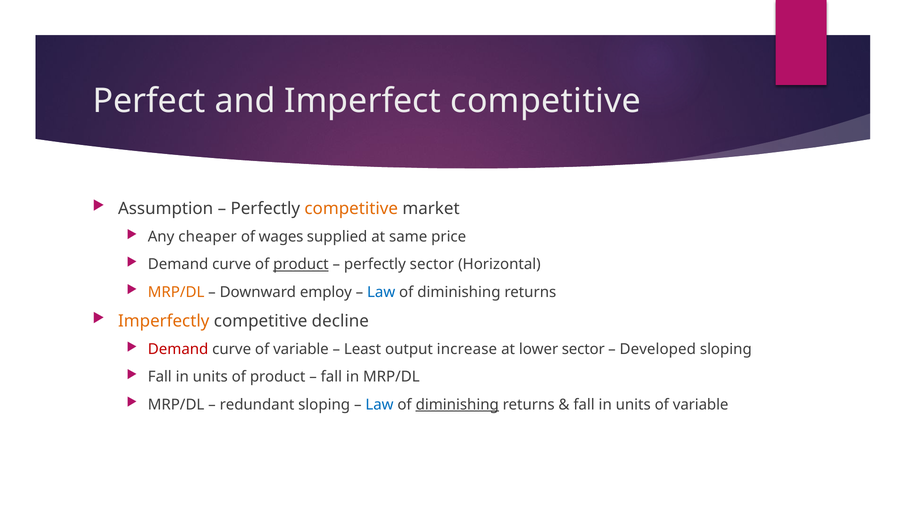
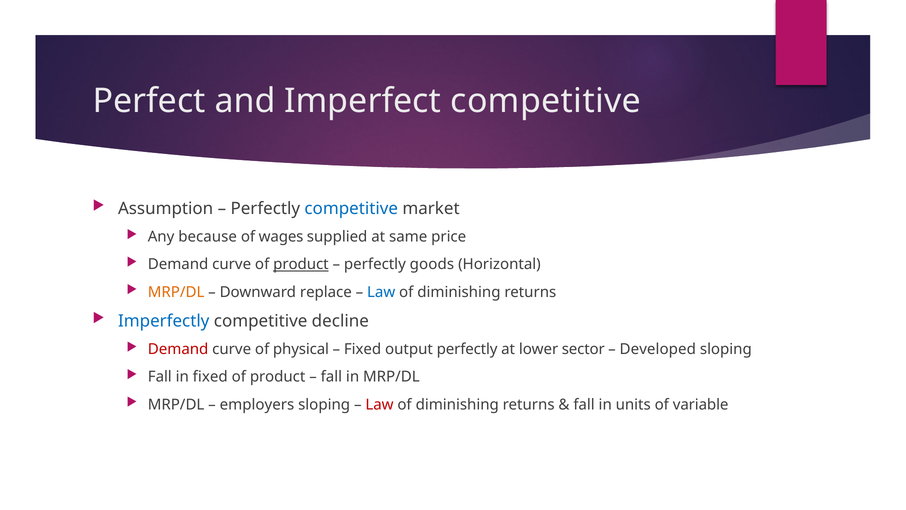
competitive colour: orange -> blue (351, 208)
cheaper: cheaper -> because (208, 237)
perfectly sector: sector -> goods (432, 264)
employ: employ -> replace (326, 292)
Imperfectly colour: orange -> blue (164, 321)
curve of variable: variable -> physical (301, 349)
Least: Least -> Fixed (363, 349)
output increase: increase -> perfectly (467, 349)
units: units -> fixed (210, 377)
redundant: redundant -> employers (257, 404)
Law colour: blue -> red (380, 404)
diminishing underline: present -> none (457, 404)
